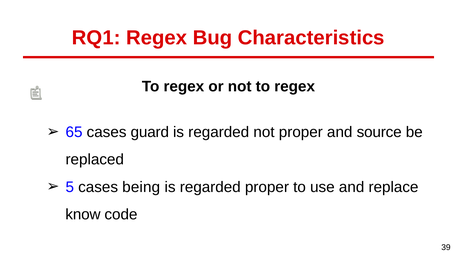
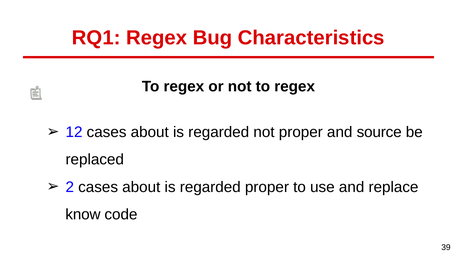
65: 65 -> 12 (74, 132)
guard: guard -> about (150, 132)
5: 5 -> 2 (70, 187)
being: being -> about (141, 187)
